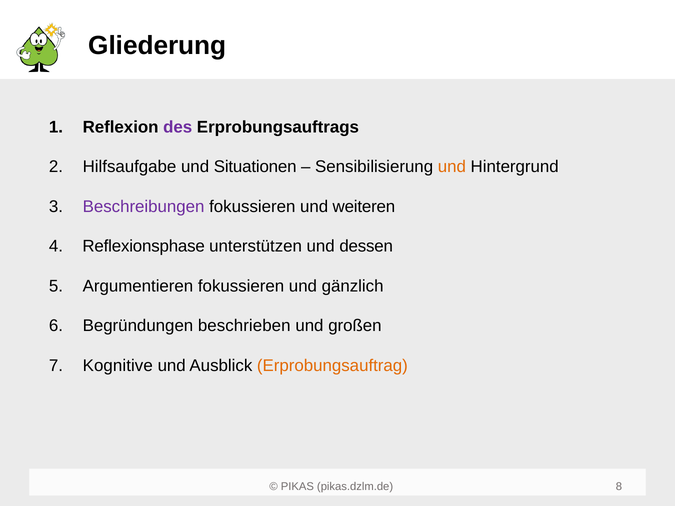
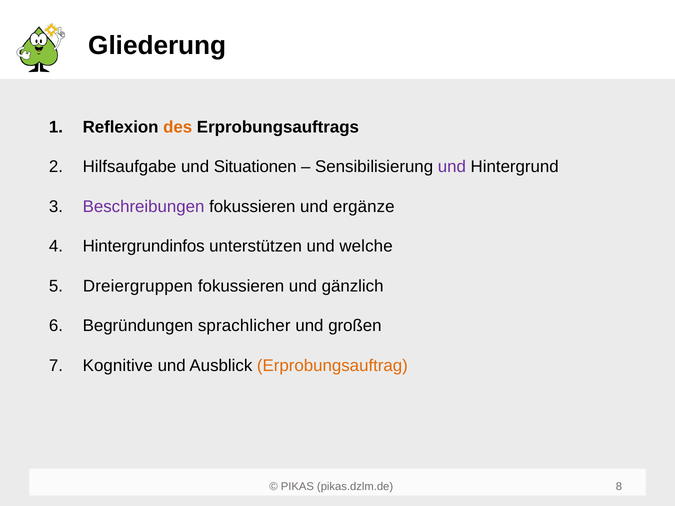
des colour: purple -> orange (178, 127)
und colour: orange -> purple (452, 167)
weiteren: weiteren -> ergänze (364, 207)
Reflexionsphase: Reflexionsphase -> Hintergrundinfos (144, 246)
dessen: dessen -> welche (366, 246)
Argumentieren: Argumentieren -> Dreiergruppen (138, 286)
beschrieben: beschrieben -> sprachlicher (244, 326)
